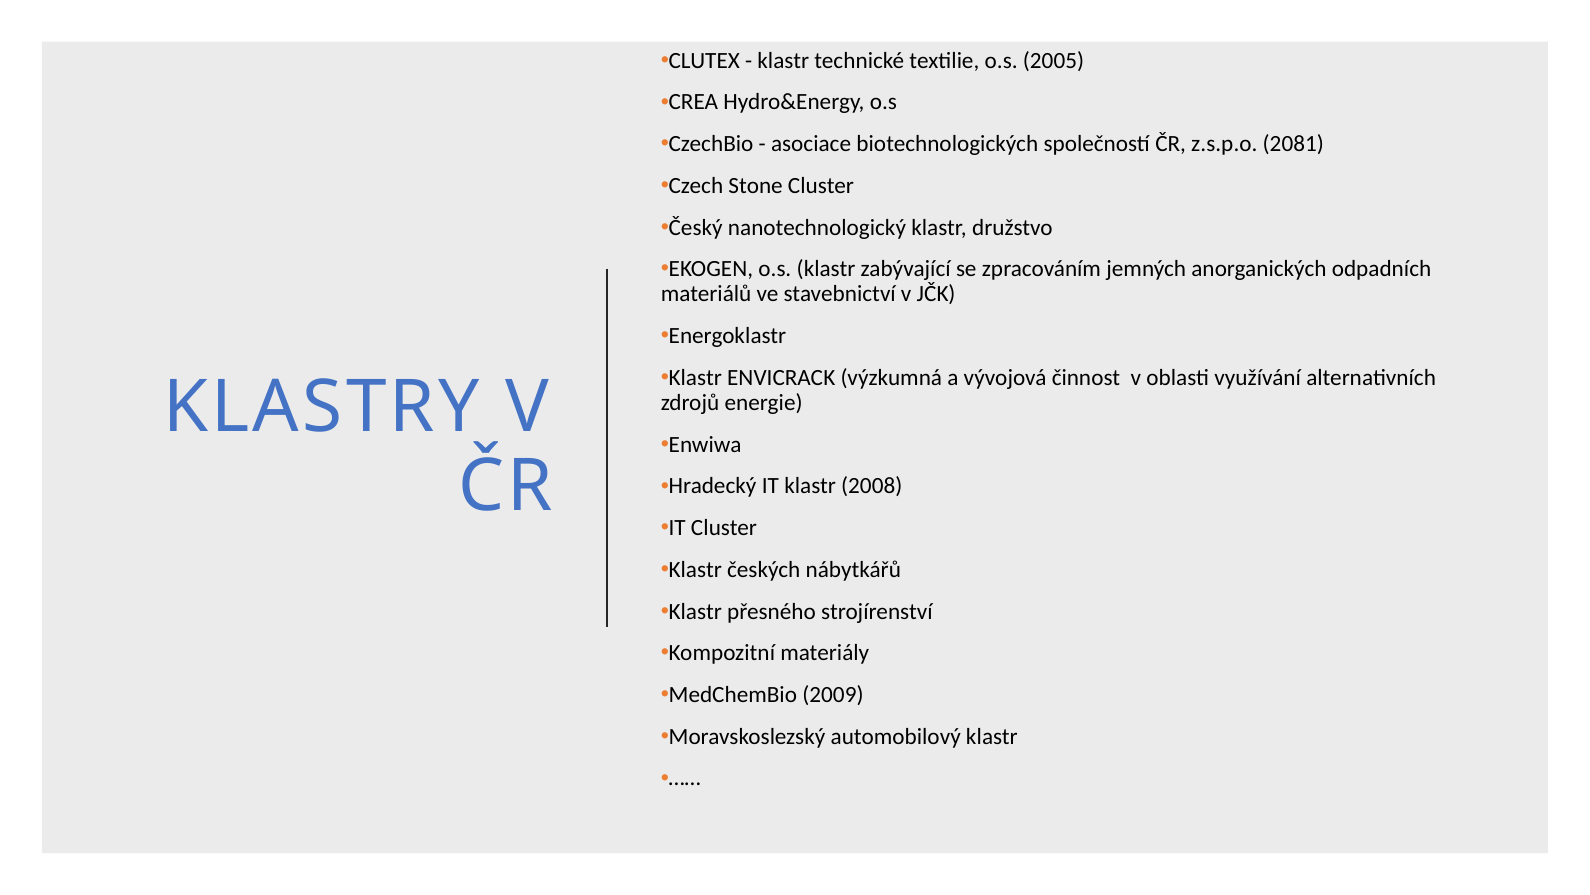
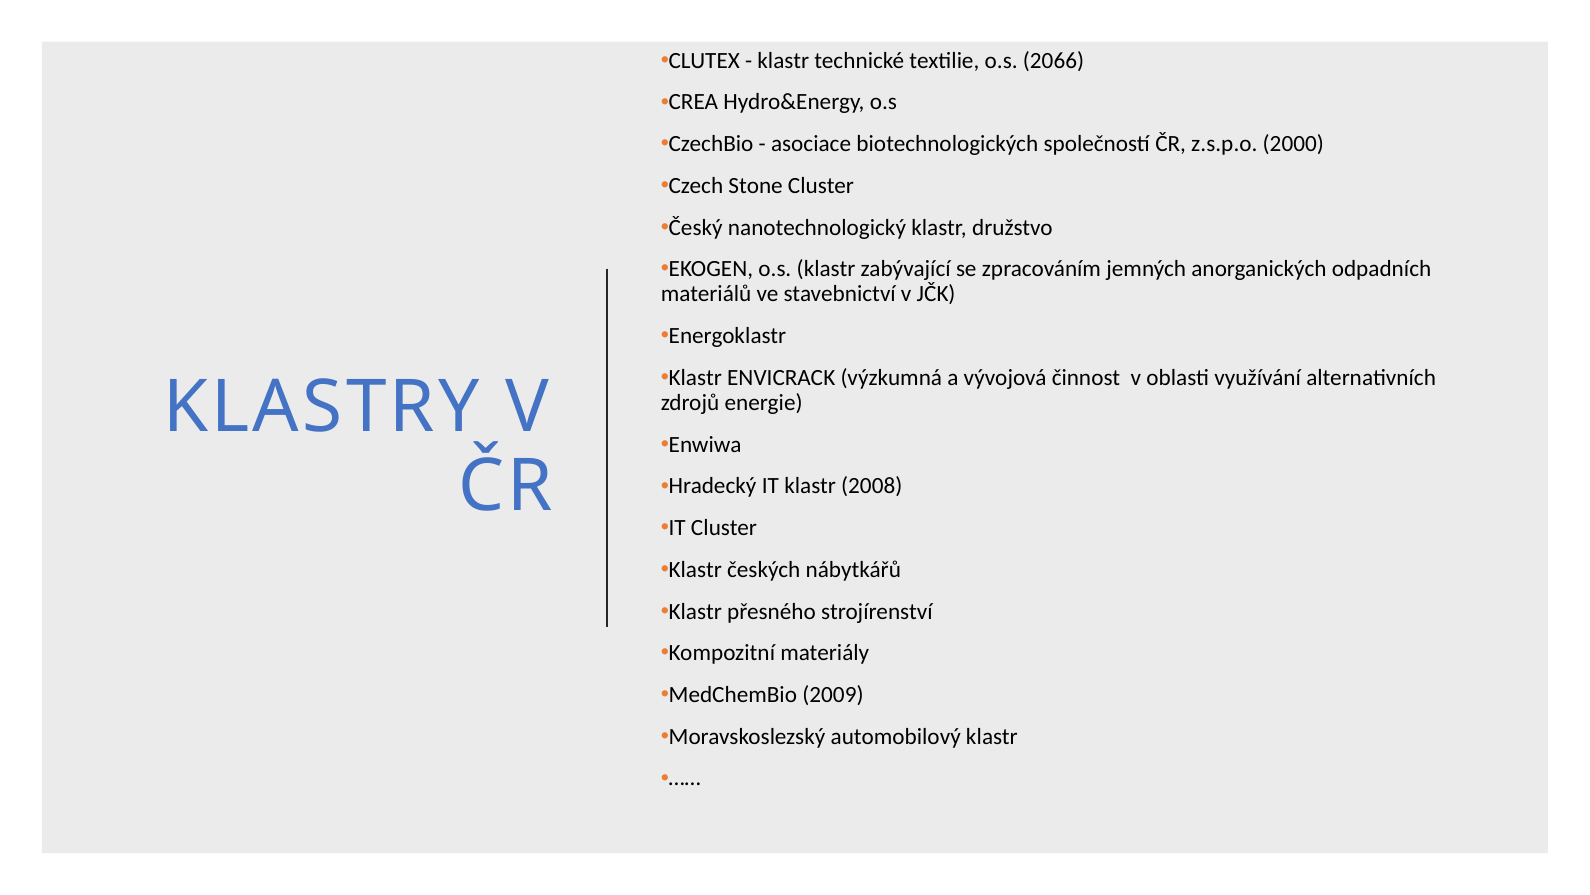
2005: 2005 -> 2066 (1053, 60)
2081: 2081 -> 2000 (1293, 144)
